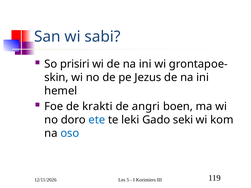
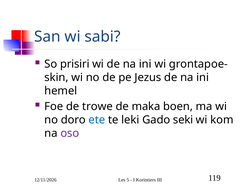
krakti: krakti -> trowe (97, 107)
angri: angri -> maka (146, 107)
oso colour: blue -> purple (70, 133)
